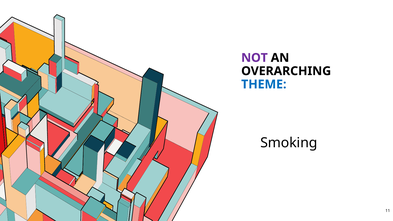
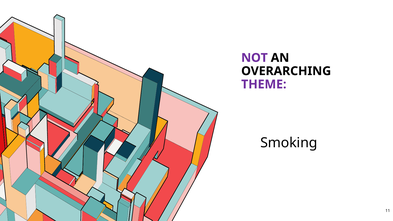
THEME colour: blue -> purple (264, 84)
